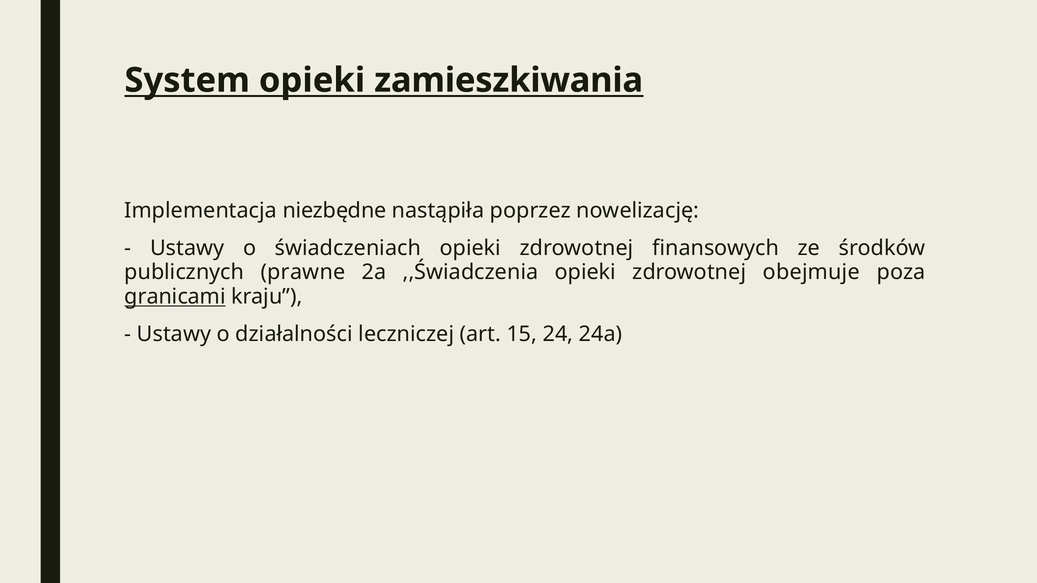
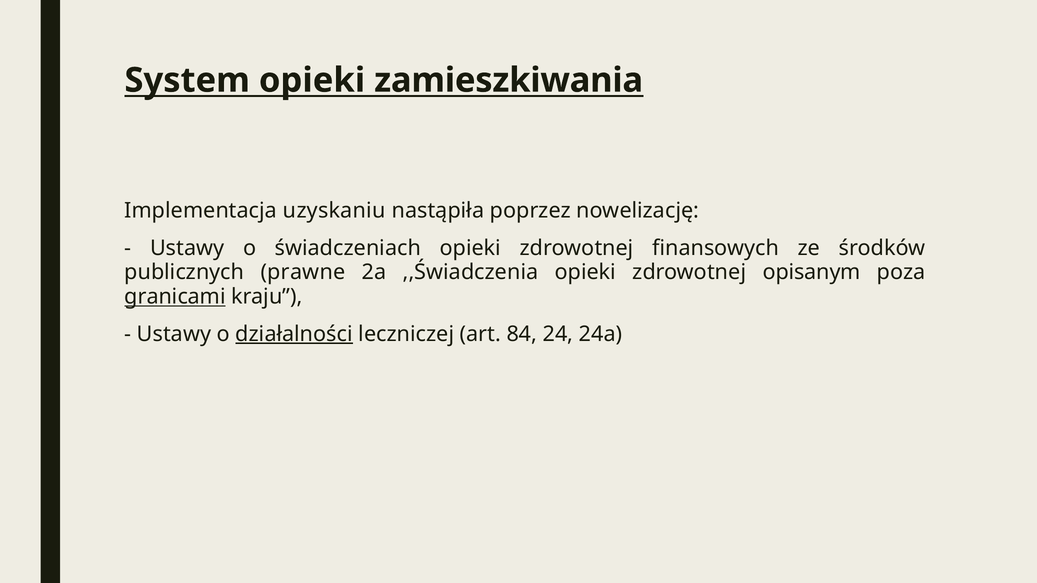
niezbędne: niezbędne -> uzyskaniu (334, 211)
obejmuje: obejmuje -> opisanym (812, 272)
działalności underline: none -> present (294, 334)
15: 15 -> 84 (522, 334)
